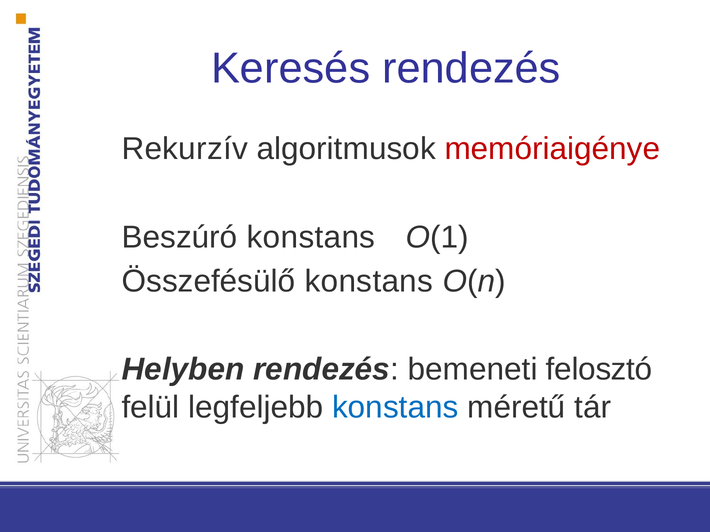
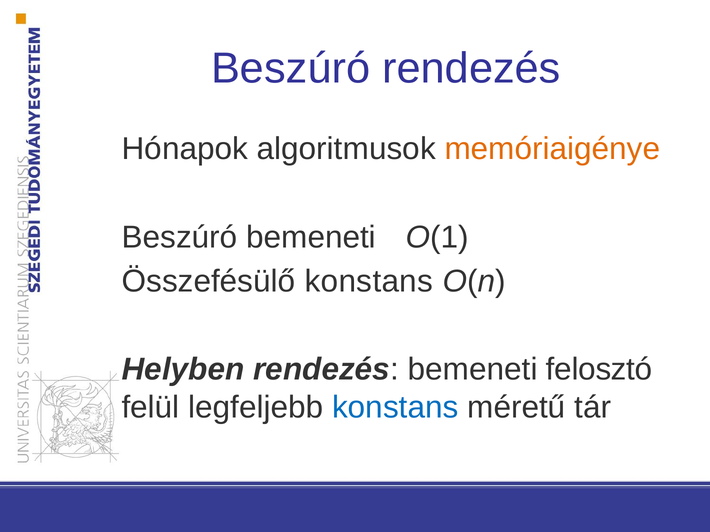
Keresés: Keresés -> Beszúró (291, 69)
Rekurzív: Rekurzív -> Hónapok (185, 149)
memóriaigénye colour: red -> orange (552, 149)
Beszúró konstans: konstans -> bemeneti (311, 237)
